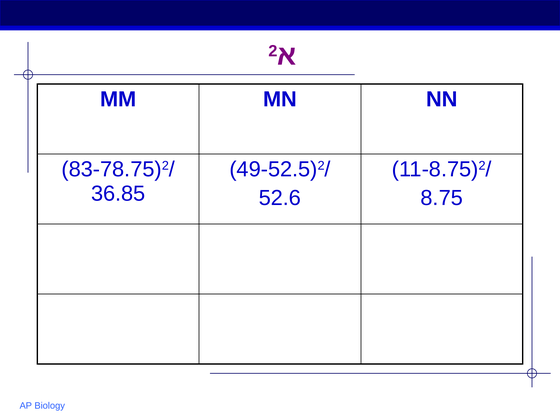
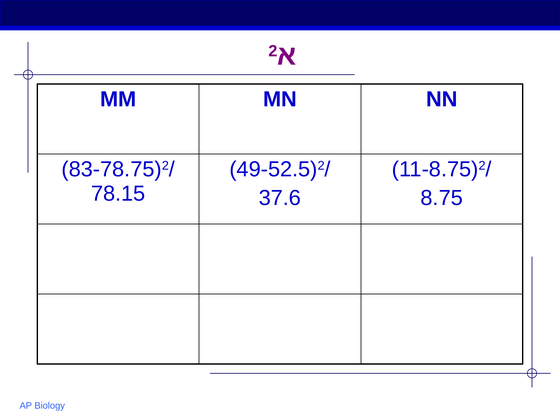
36.85: 36.85 -> 78.15 (118, 194)
52.6: 52.6 -> 37.6 (280, 198)
